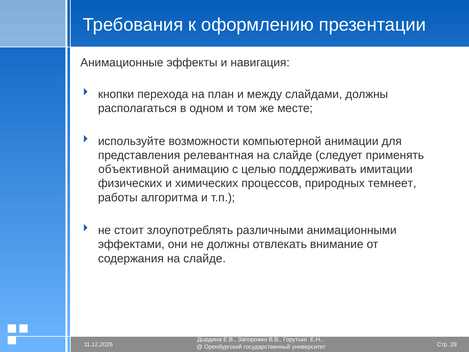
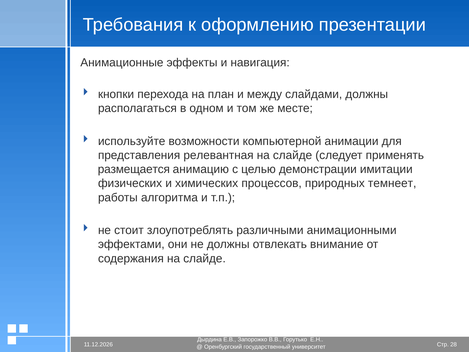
объективной: объективной -> размещается (134, 169)
поддерживать: поддерживать -> демонстрации (318, 169)
